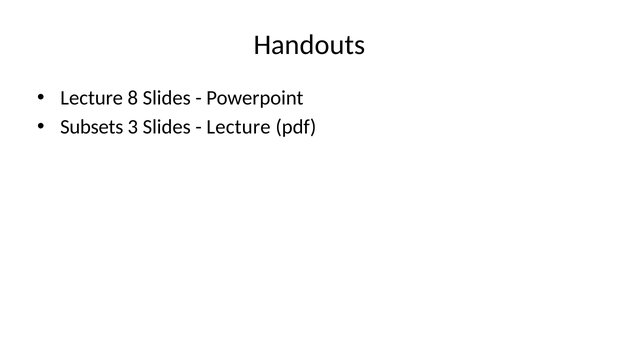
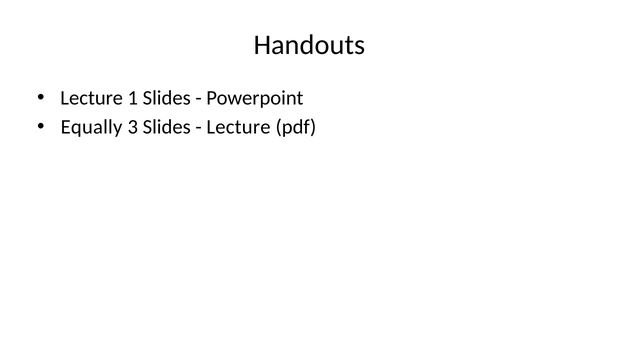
8: 8 -> 1 (133, 98)
Subsets: Subsets -> Equally (92, 127)
